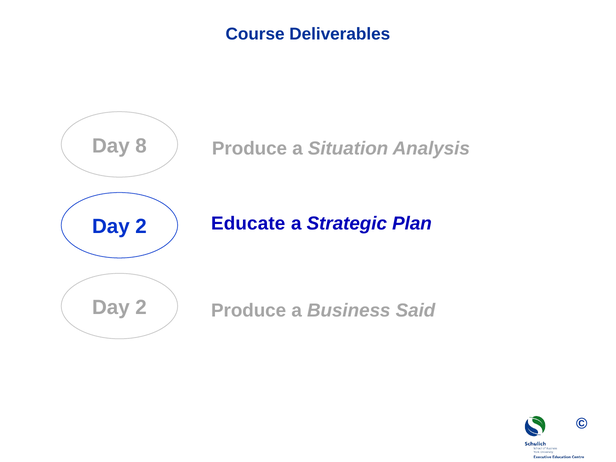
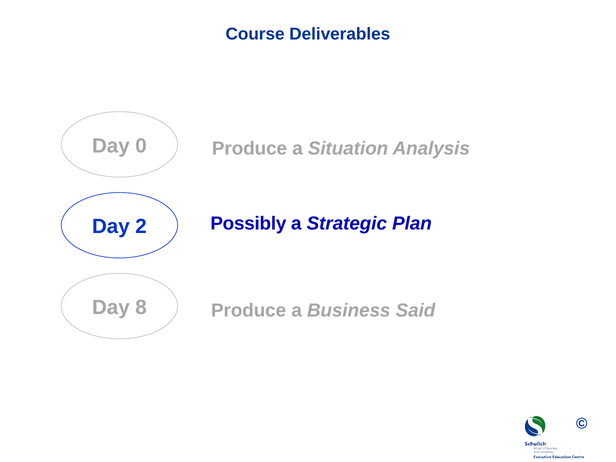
8: 8 -> 0 (141, 146)
Educate: Educate -> Possibly (248, 224)
2: 2 -> 8 (141, 308)
